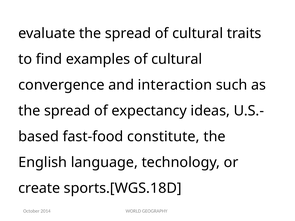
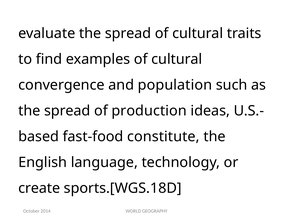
interaction: interaction -> population (175, 85)
expectancy: expectancy -> production (149, 111)
